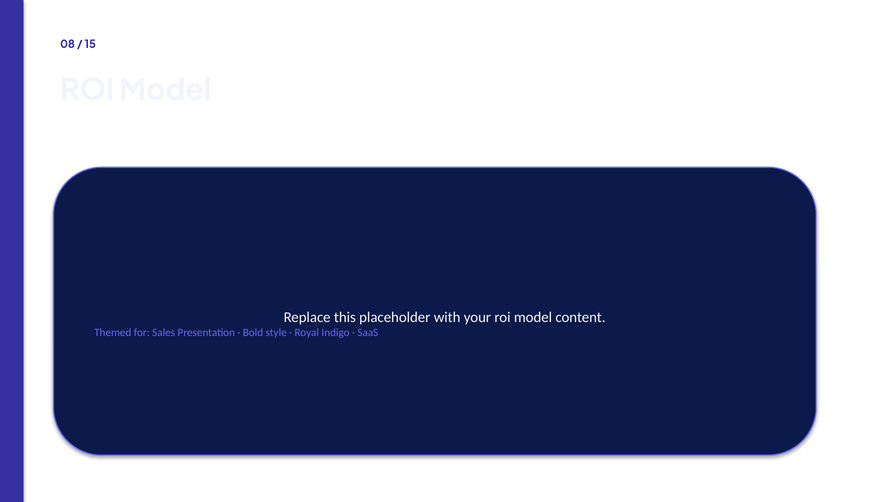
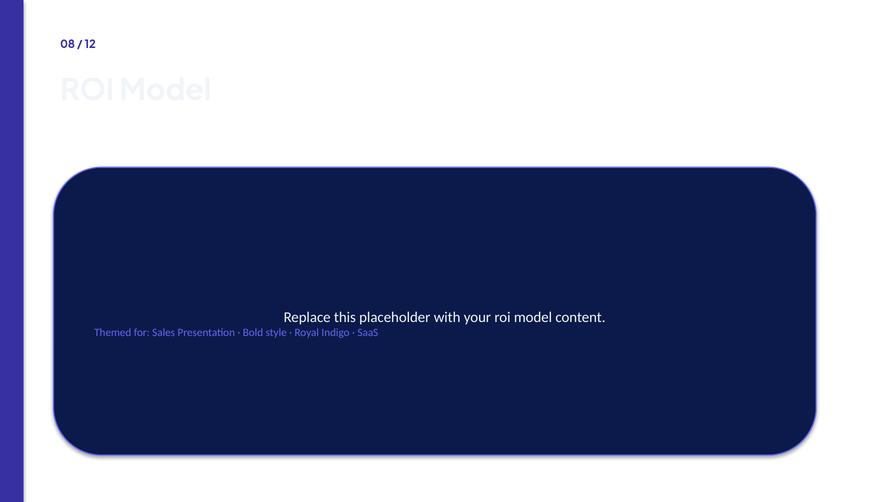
15: 15 -> 12 (90, 44)
